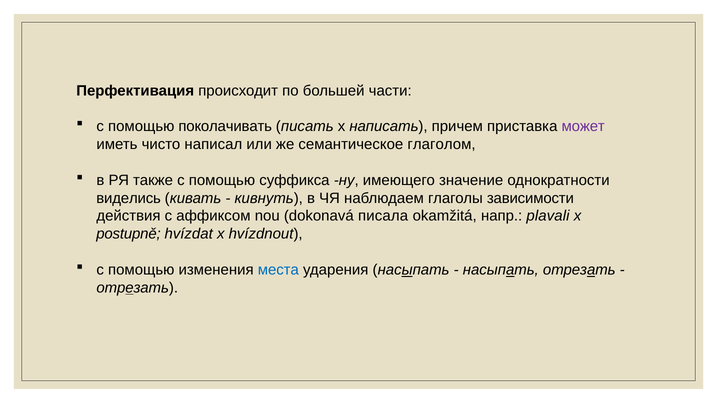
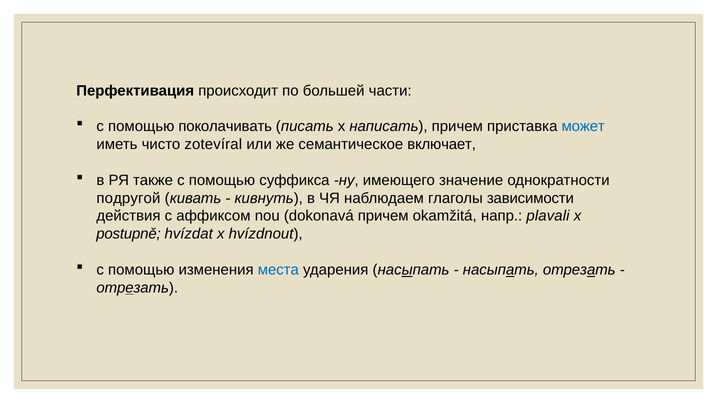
может colour: purple -> blue (583, 127)
написал: написал -> zotevíral (213, 144)
глаголом: глаголом -> включает (442, 144)
виделись: виделись -> подругой (128, 198)
dokonavá писала: писала -> причем (383, 216)
